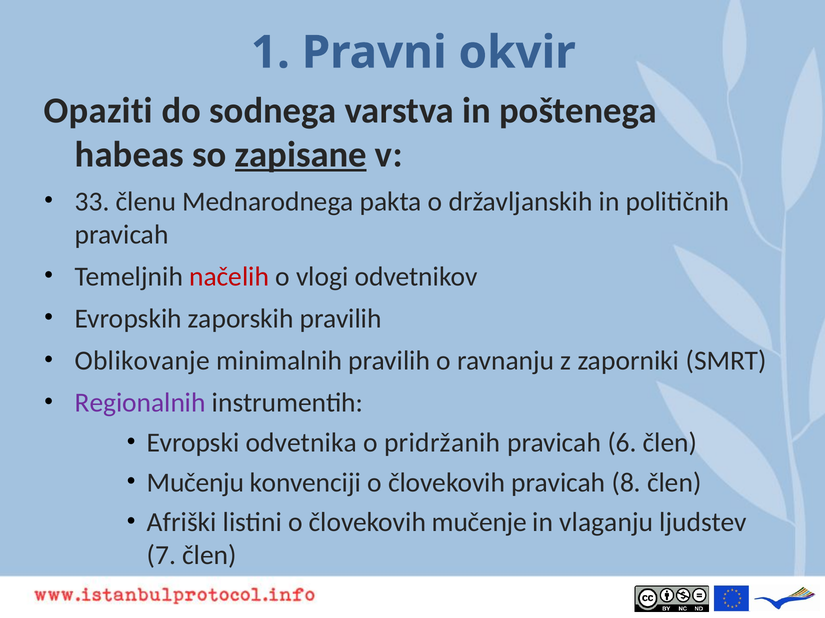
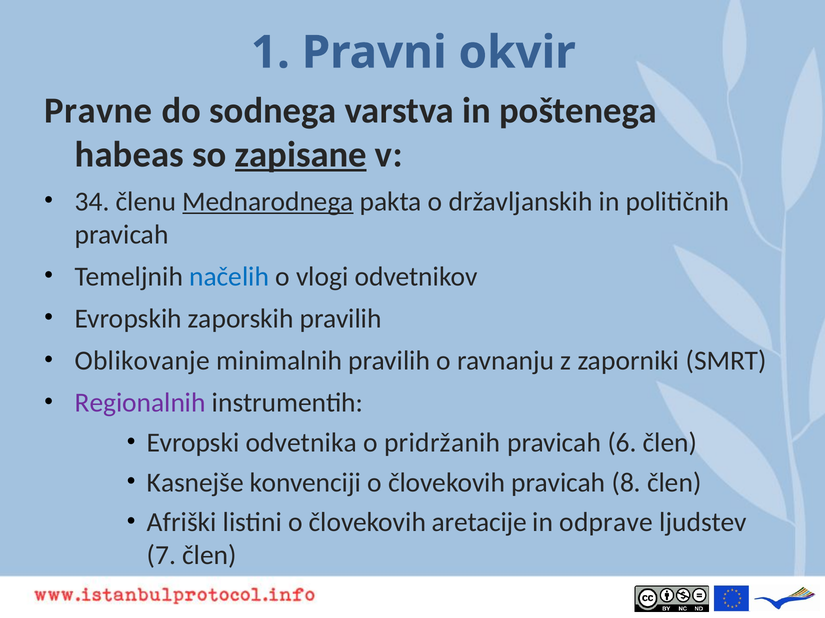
Opaziti: Opaziti -> Pravne (98, 111)
33: 33 -> 34 (92, 202)
Mednarodnega underline: none -> present (268, 202)
načelih colour: red -> blue (229, 277)
Mučenju: Mučenju -> Kasnejše (195, 483)
mučenje: mučenje -> aretacije (479, 523)
vlaganju: vlaganju -> odprave (606, 523)
